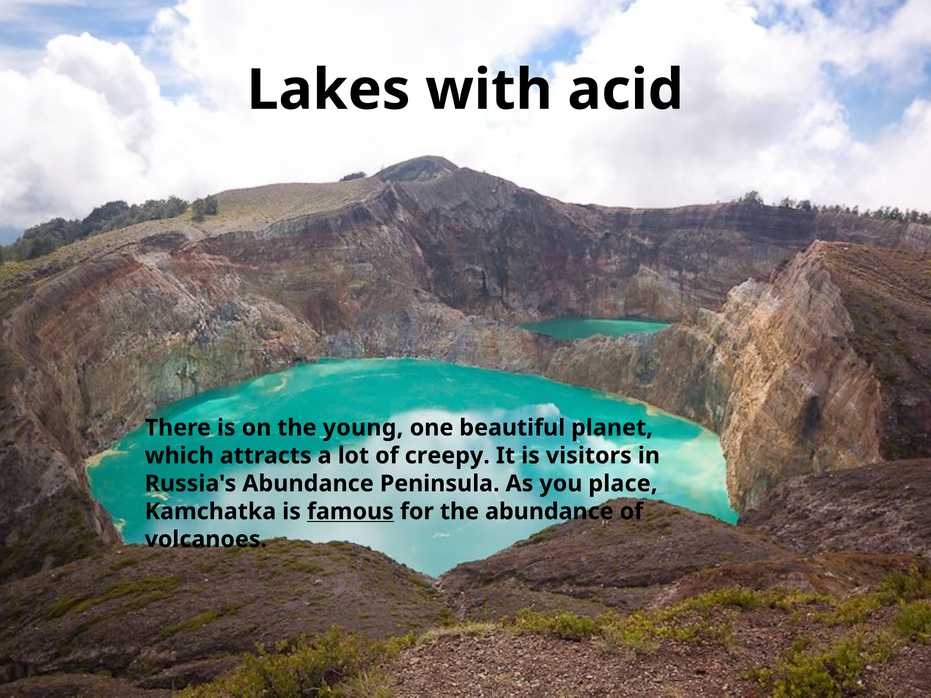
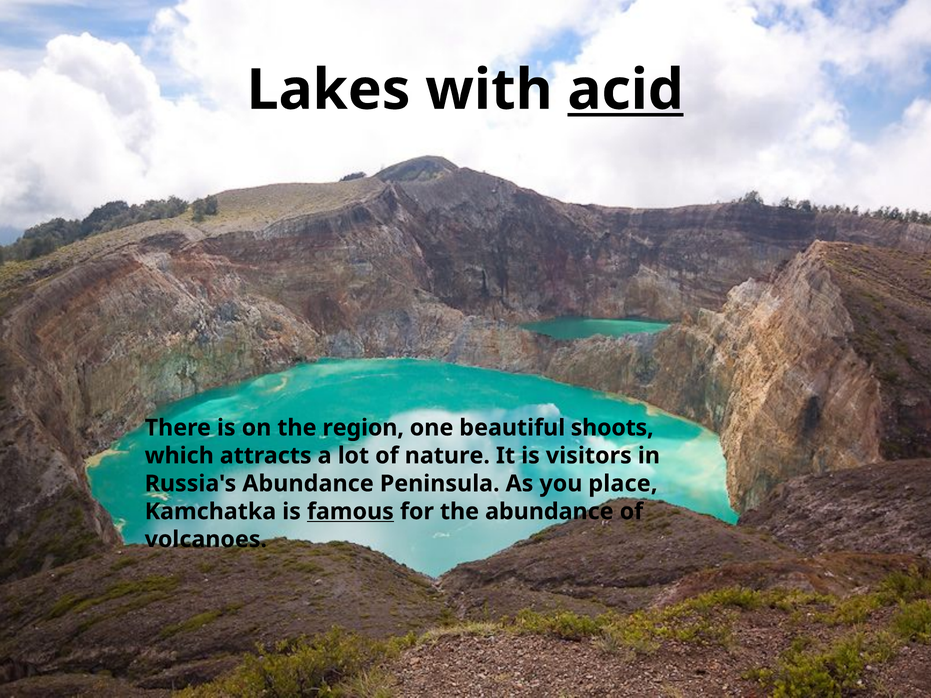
acid underline: none -> present (626, 90)
young: young -> region (363, 428)
planet: planet -> shoots (612, 428)
creepy: creepy -> nature (447, 456)
